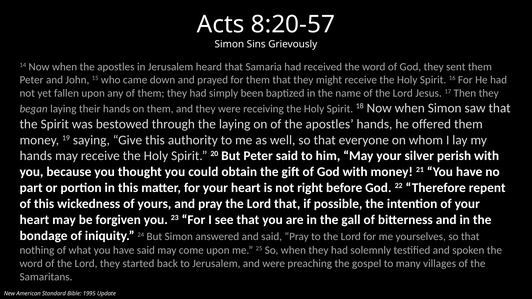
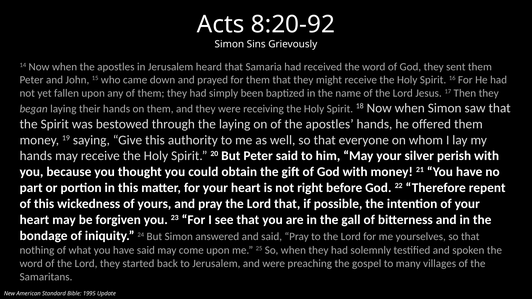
8:20-57: 8:20-57 -> 8:20-92 (293, 25)
